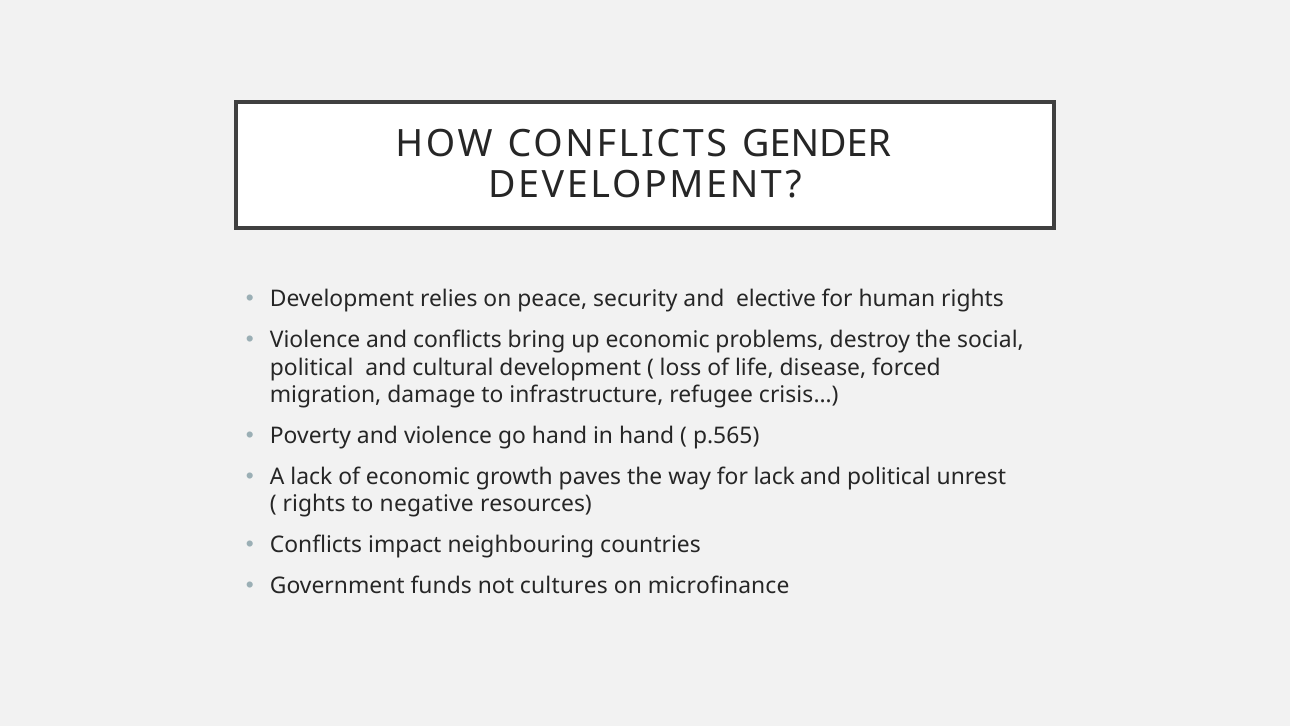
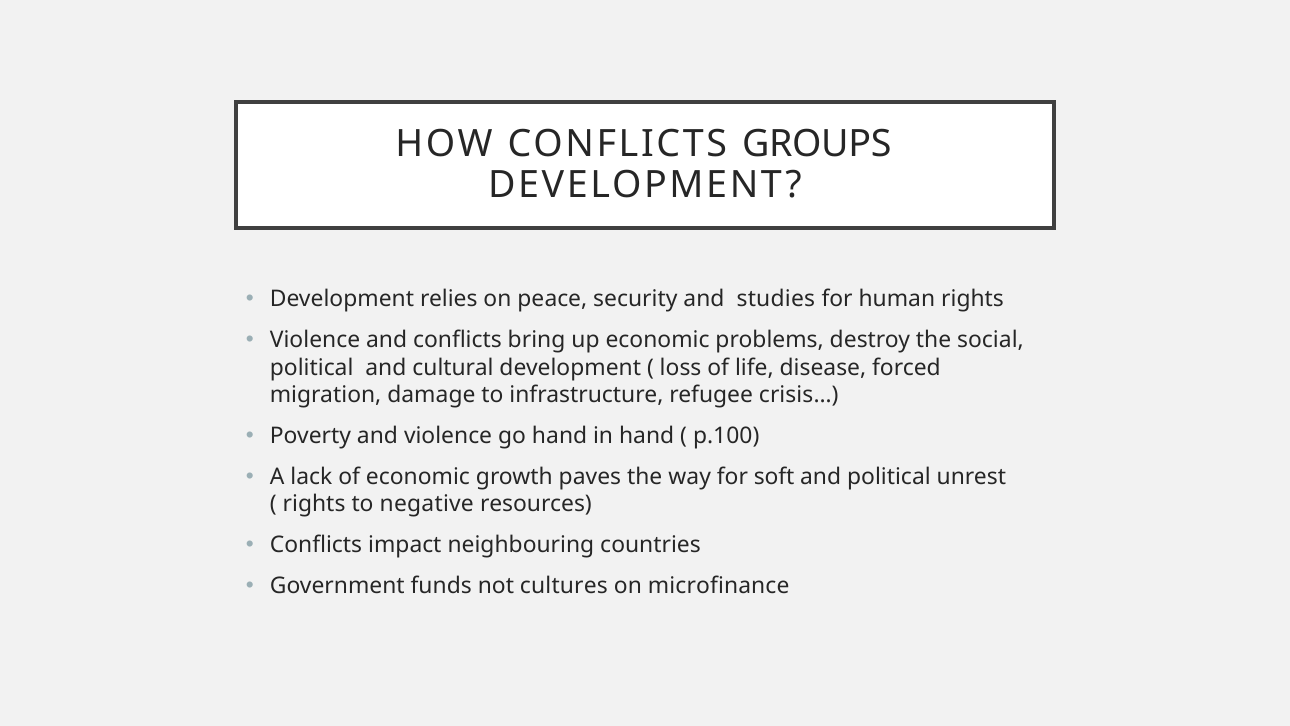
GENDER: GENDER -> GROUPS (817, 144)
elective: elective -> studies (776, 299)
p.565: p.565 -> p.100 (726, 436)
for lack: lack -> soft (774, 477)
